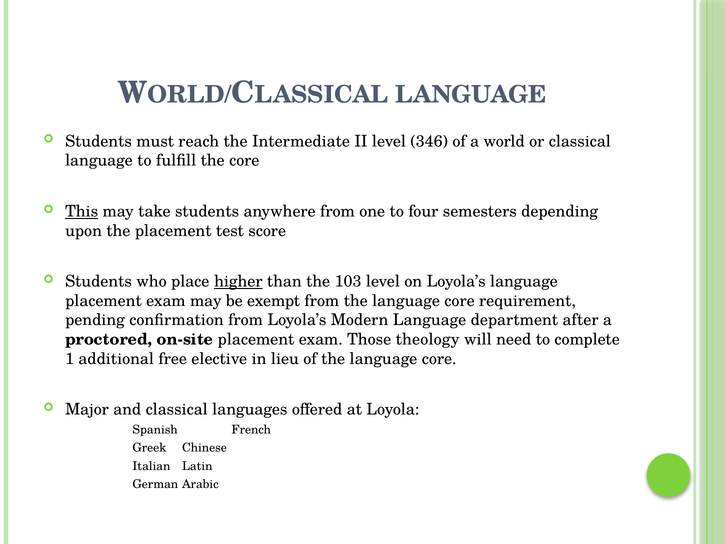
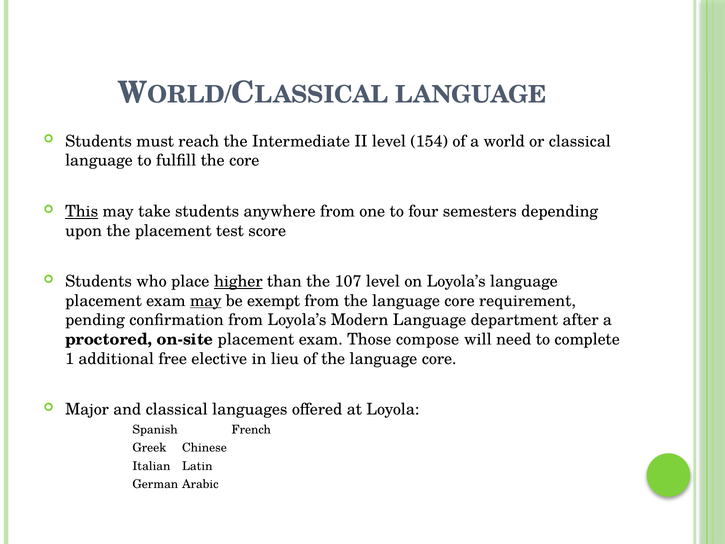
346: 346 -> 154 (429, 141)
103: 103 -> 107 (348, 281)
may underline: none -> present (206, 301)
theology: theology -> compose (428, 339)
